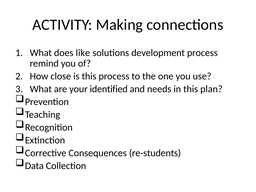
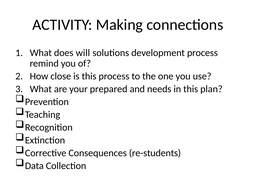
like: like -> will (83, 53)
identified: identified -> prepared (109, 89)
